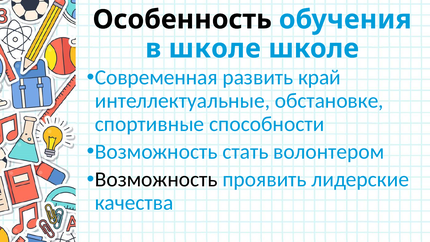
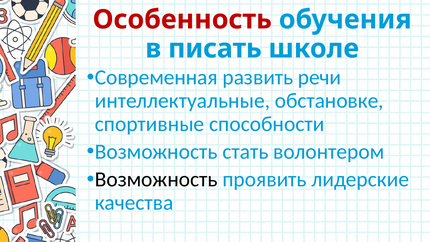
Особенность colour: black -> red (182, 20)
в школе: школе -> писать (215, 49)
край: край -> речи (319, 77)
